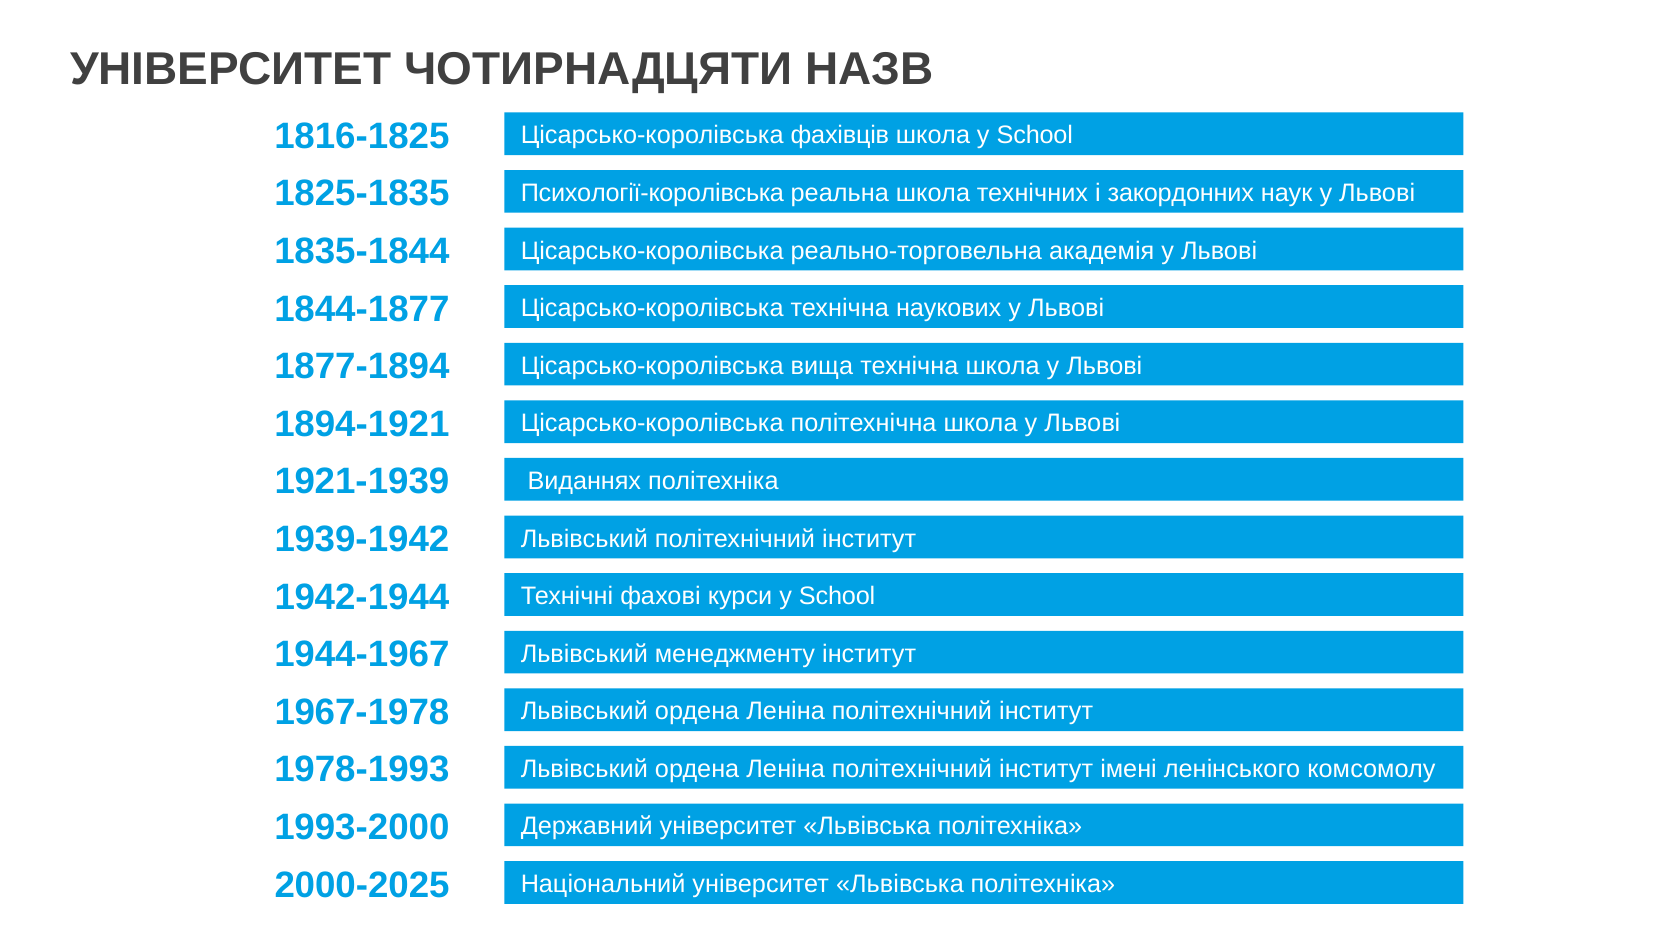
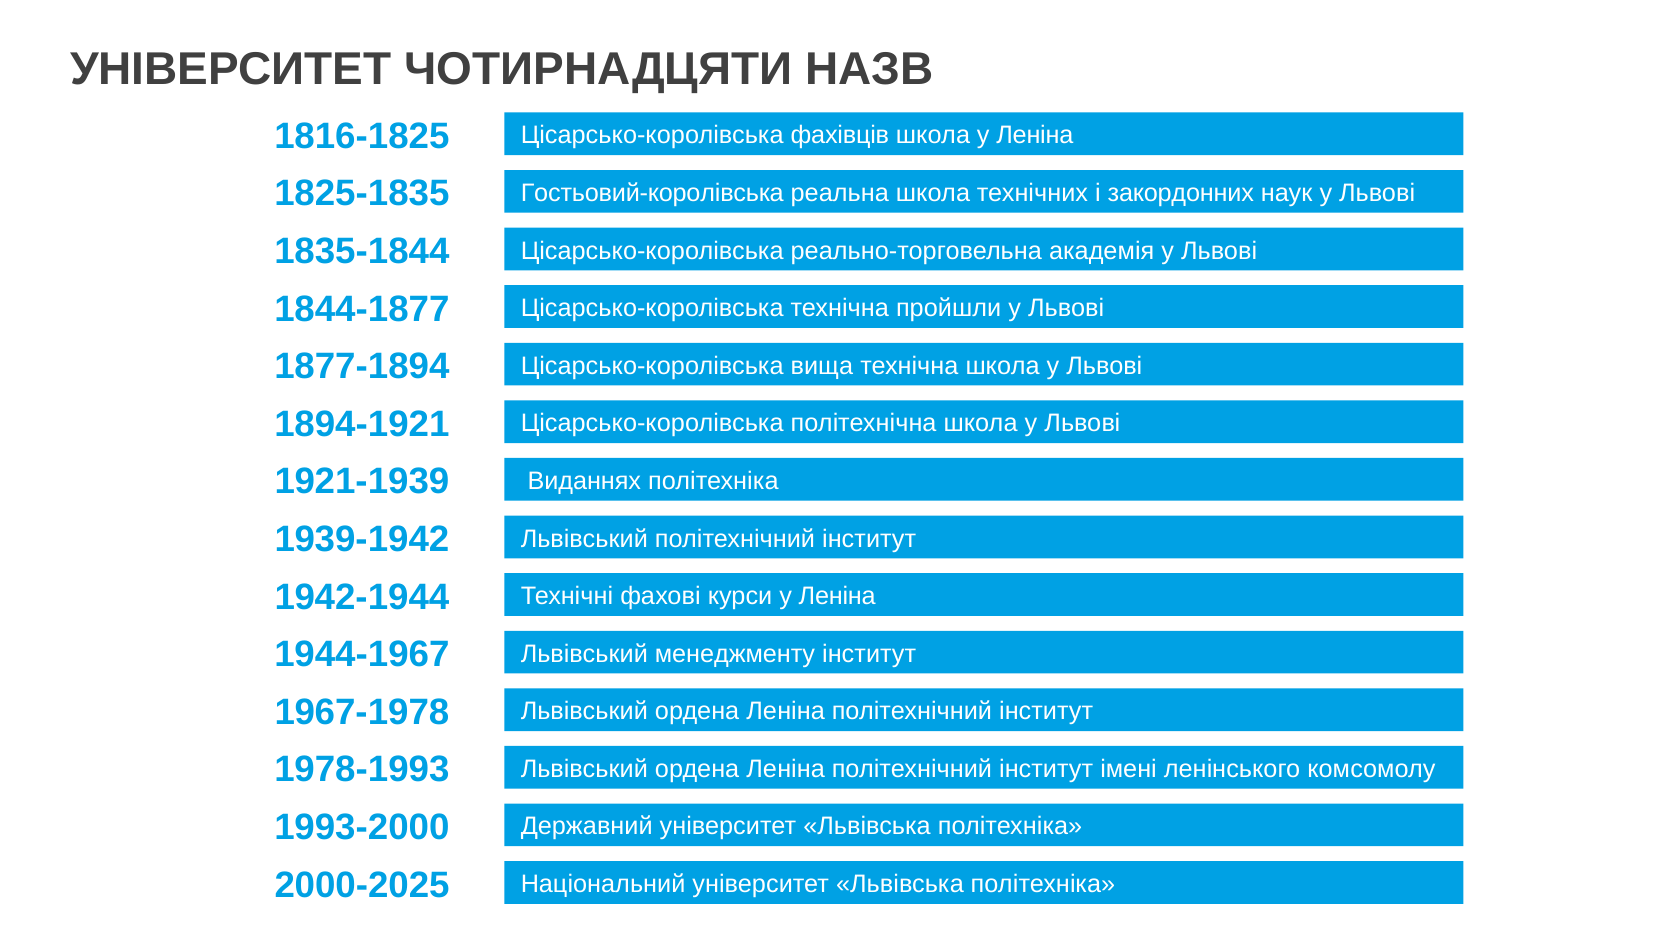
школа у School: School -> Леніна (1035, 135)
Психології-королівська: Психології-королівська -> Гостьовий-королівська (652, 193)
наукових: наукових -> пройшли (949, 308)
курси у School: School -> Леніна (837, 596)
